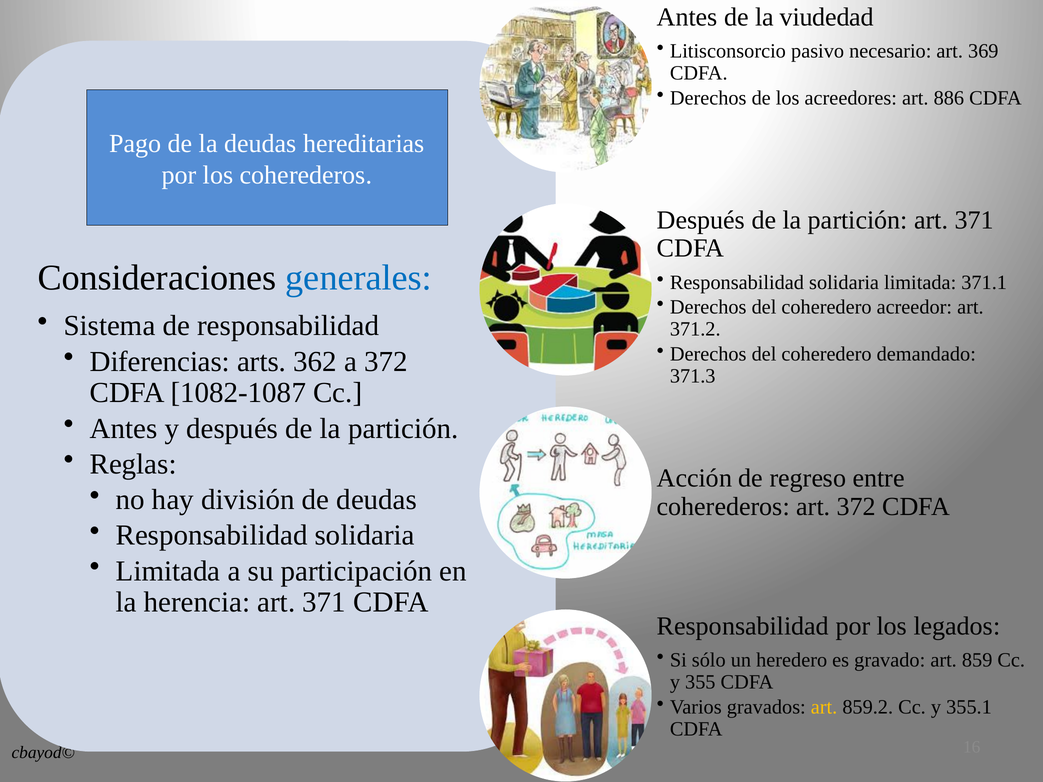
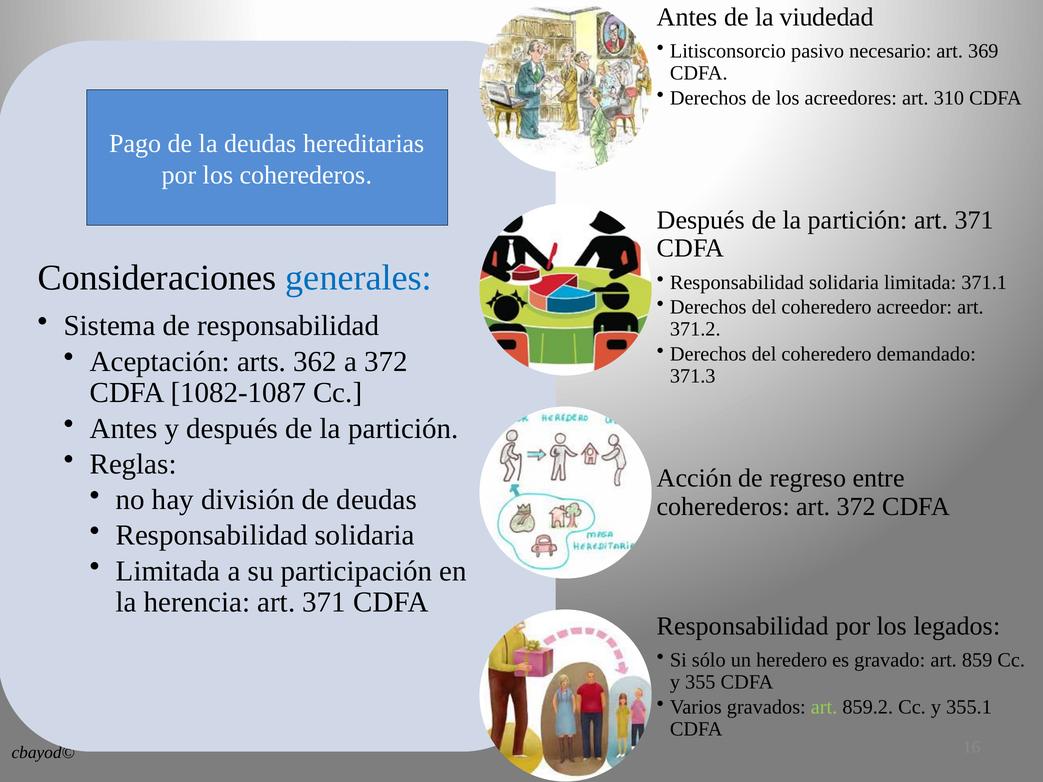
886: 886 -> 310 (949, 98)
Diferencias: Diferencias -> Aceptación (160, 362)
art colour: yellow -> light green (824, 707)
